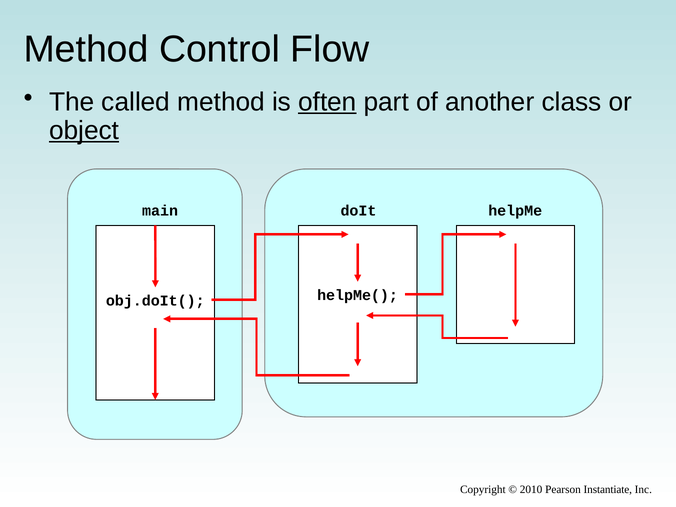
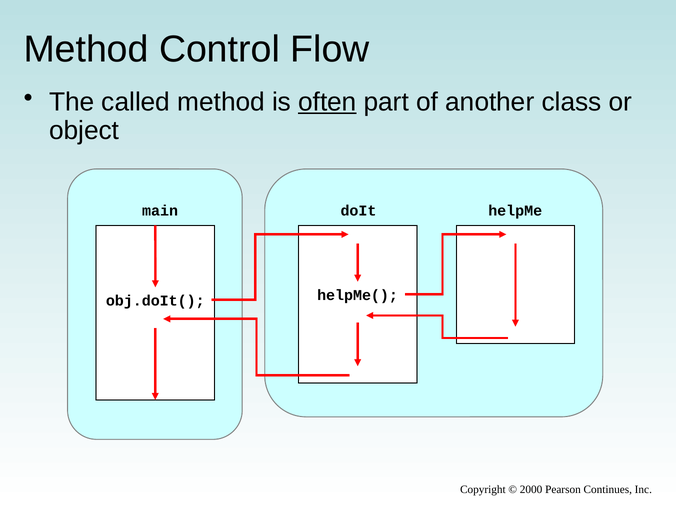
object underline: present -> none (84, 130)
2010: 2010 -> 2000 (531, 490)
Instantiate: Instantiate -> Continues (608, 490)
